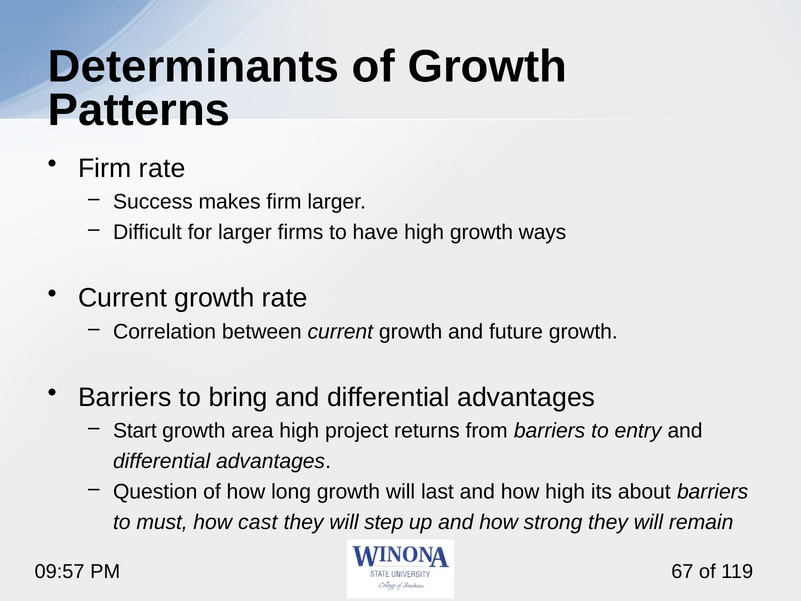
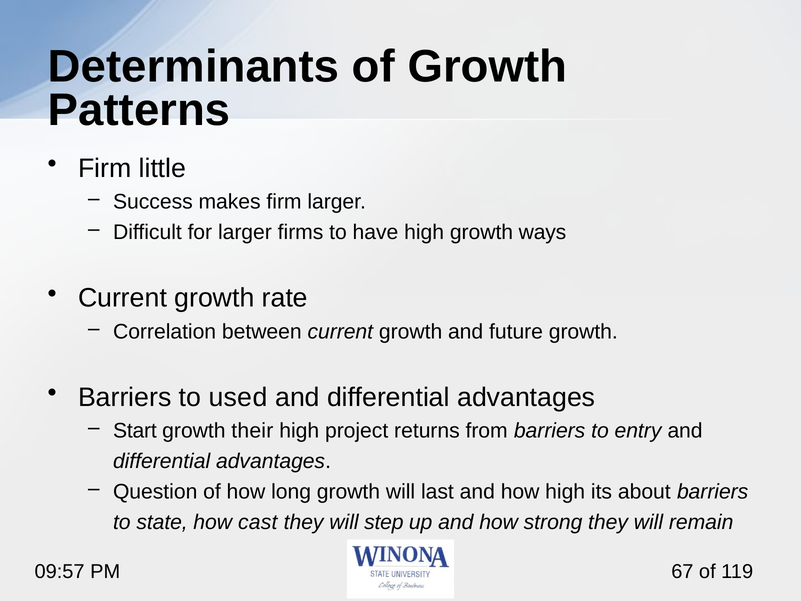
Firm rate: rate -> little (162, 168)
bring: bring -> used (238, 397)
area: area -> their (252, 431)
must: must -> state (162, 522)
